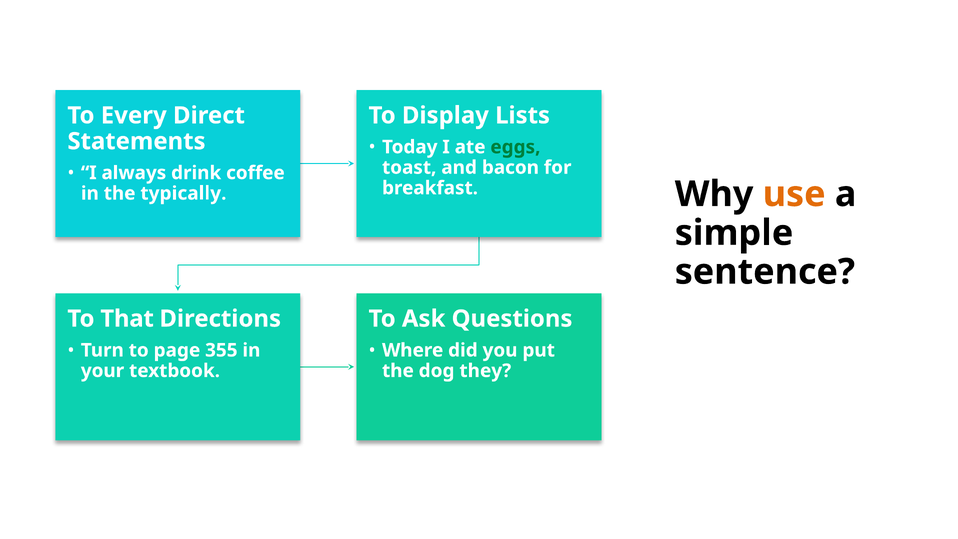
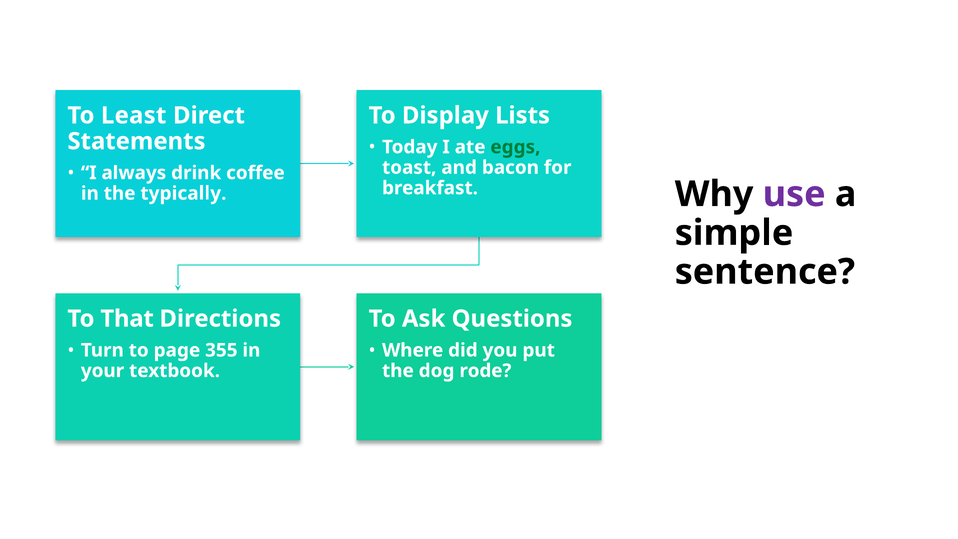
Every: Every -> Least (134, 115)
use colour: orange -> purple (794, 194)
they: they -> rode (485, 371)
